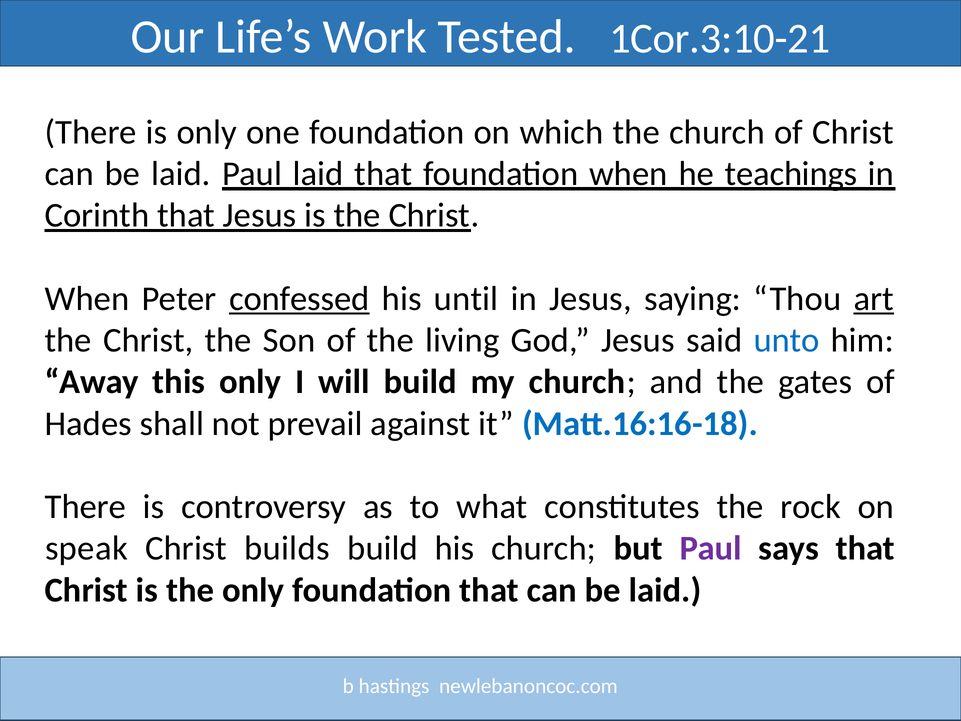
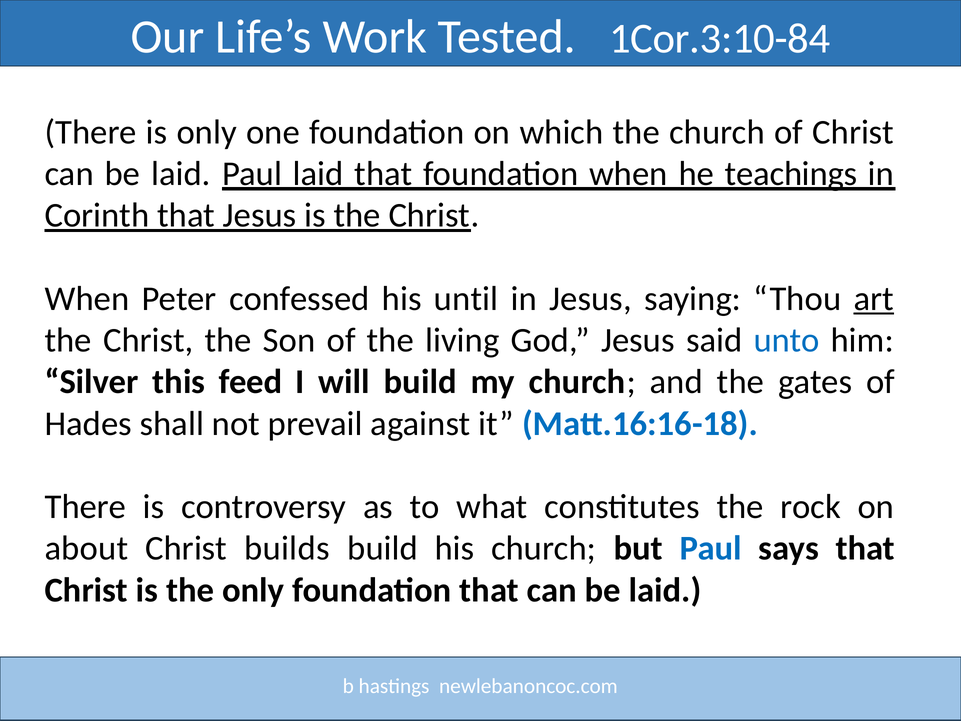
1Cor.3:10-21: 1Cor.3:10-21 -> 1Cor.3:10-84 (720, 39)
confessed underline: present -> none (299, 299)
Away: Away -> Silver (92, 382)
this only: only -> feed (250, 382)
speak: speak -> about (86, 548)
Paul colour: purple -> blue (711, 548)
